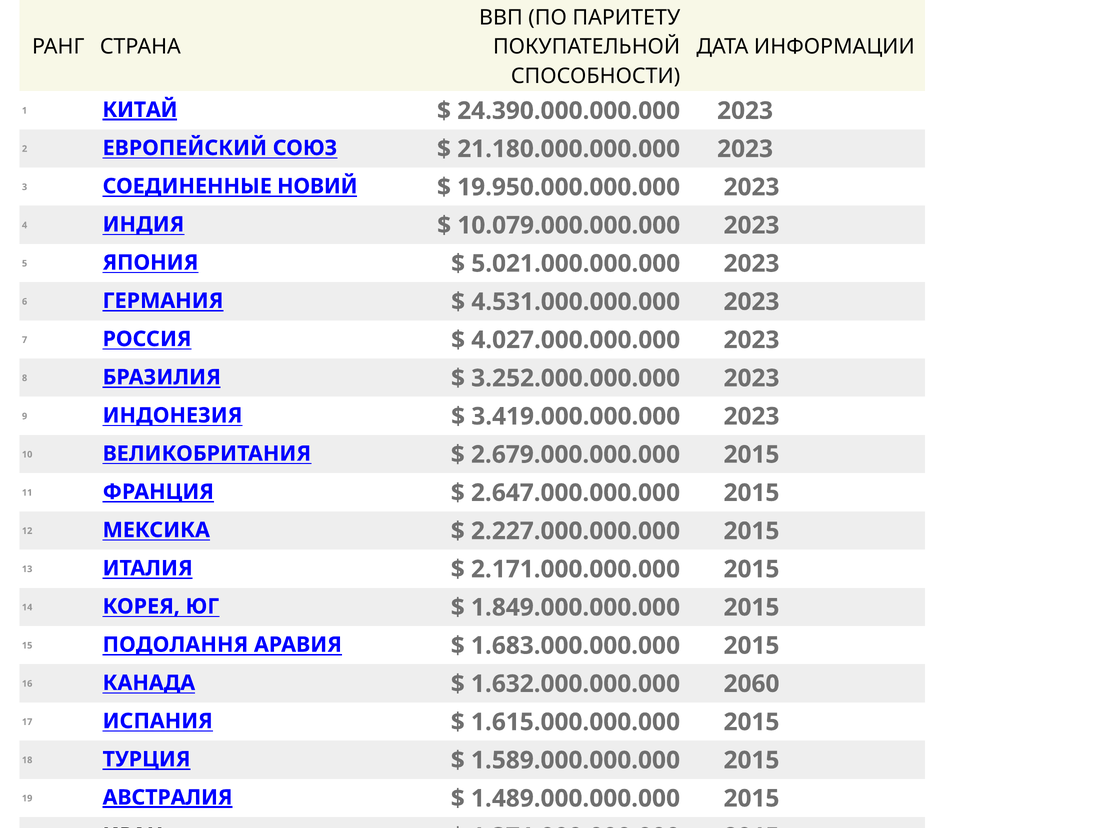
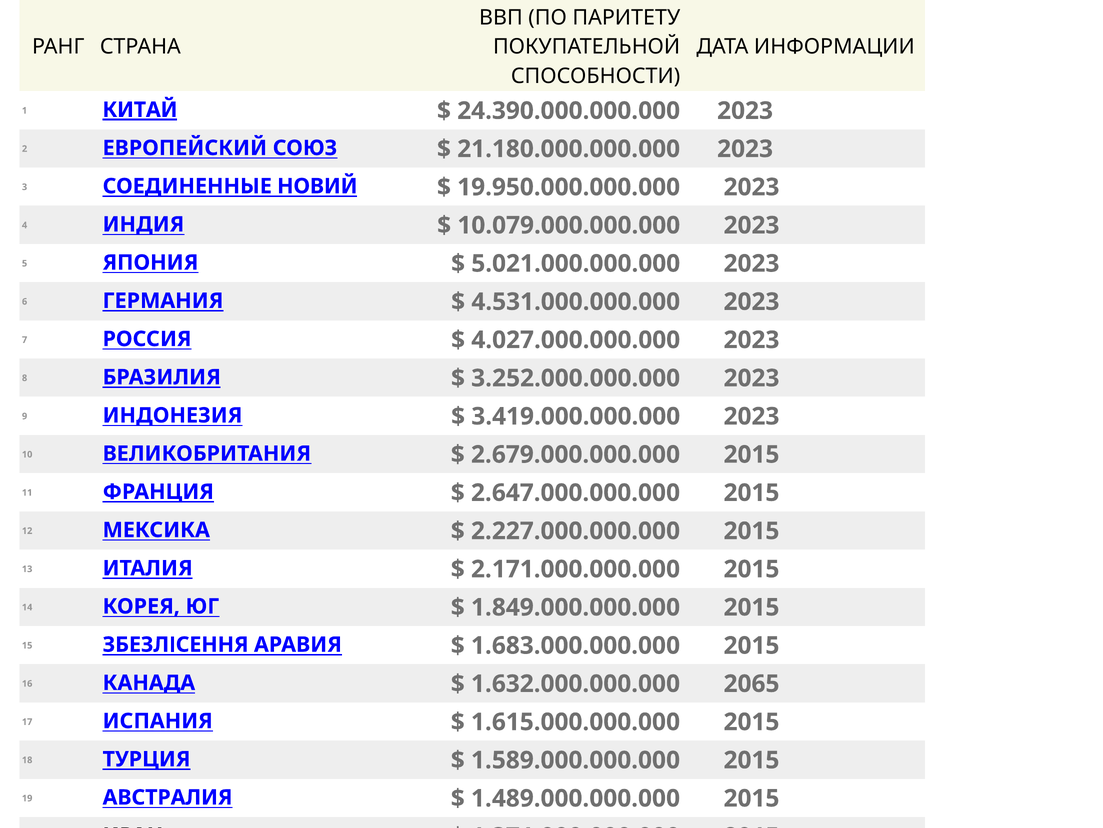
ПОДОЛАННЯ: ПОДОЛАННЯ -> ЗБЕЗЛІСЕННЯ (176, 644)
2060: 2060 -> 2065 (752, 683)
АВСТРАЛИЯ underline: present -> none (168, 797)
